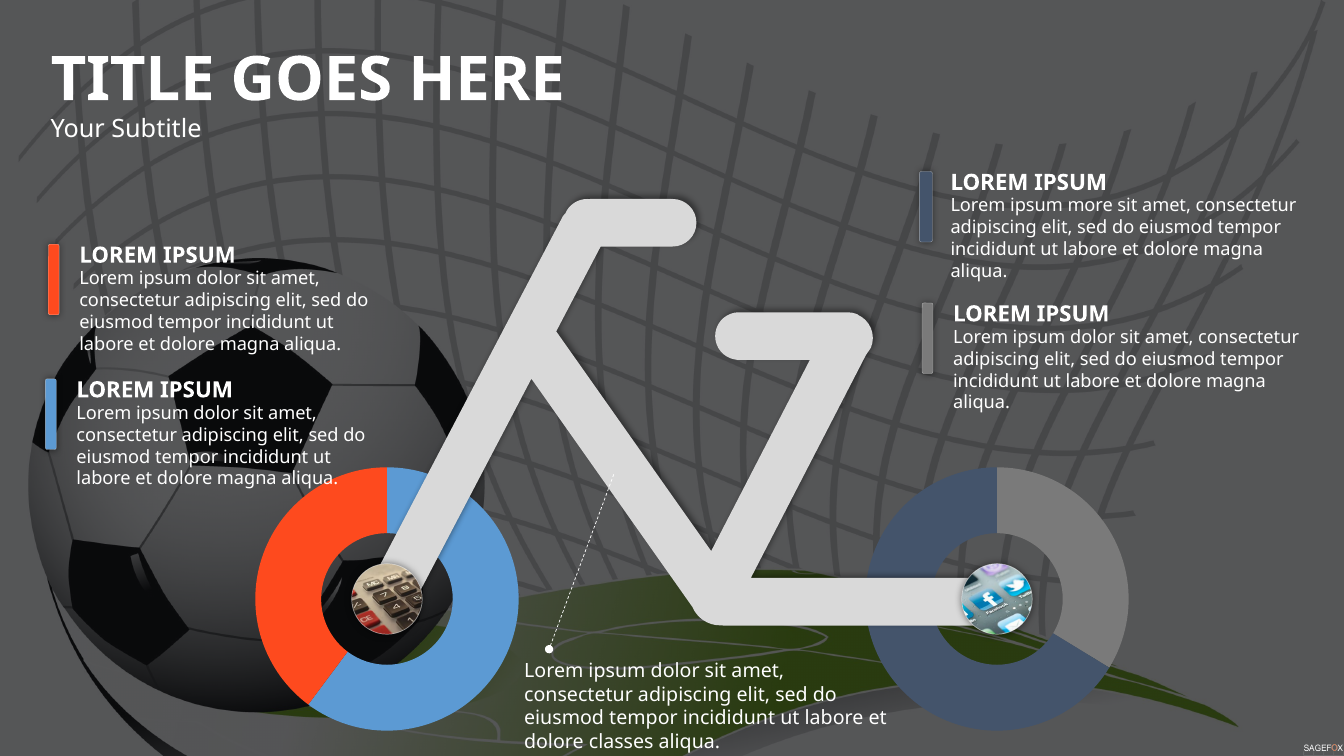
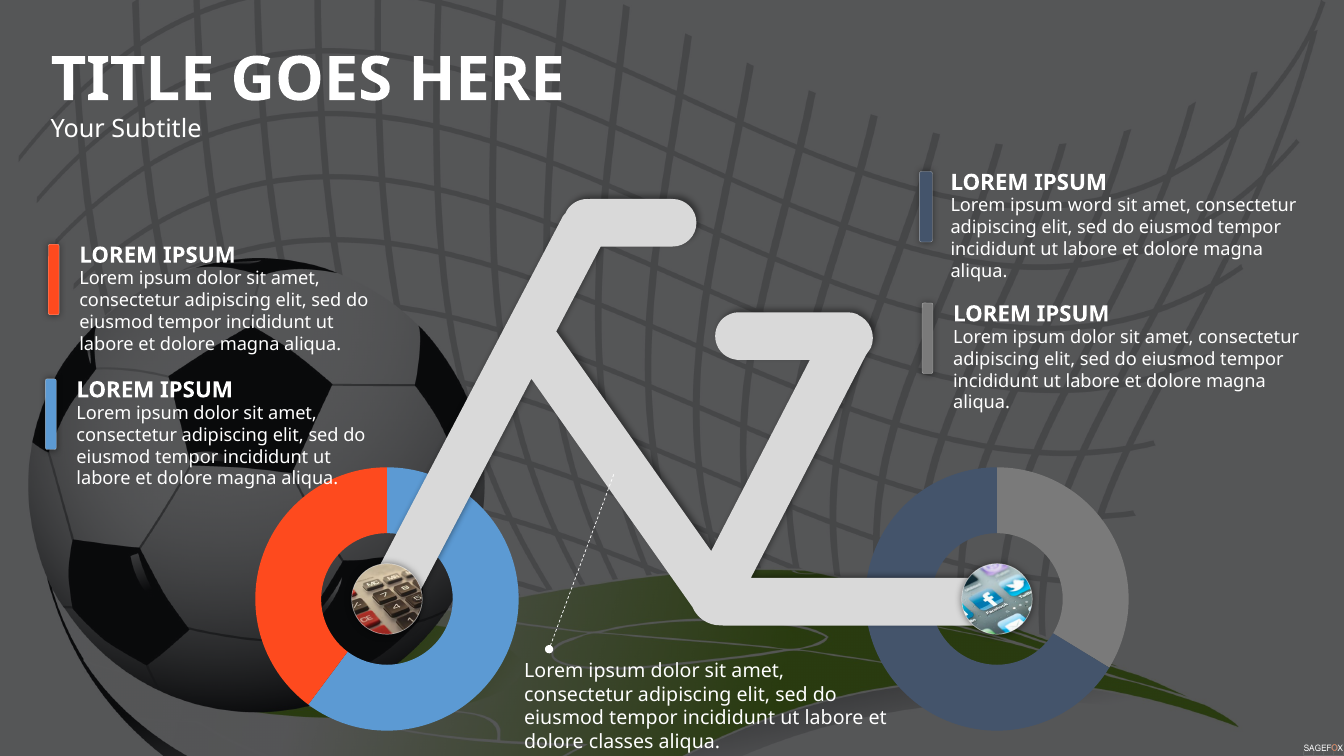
more: more -> word (1090, 206)
